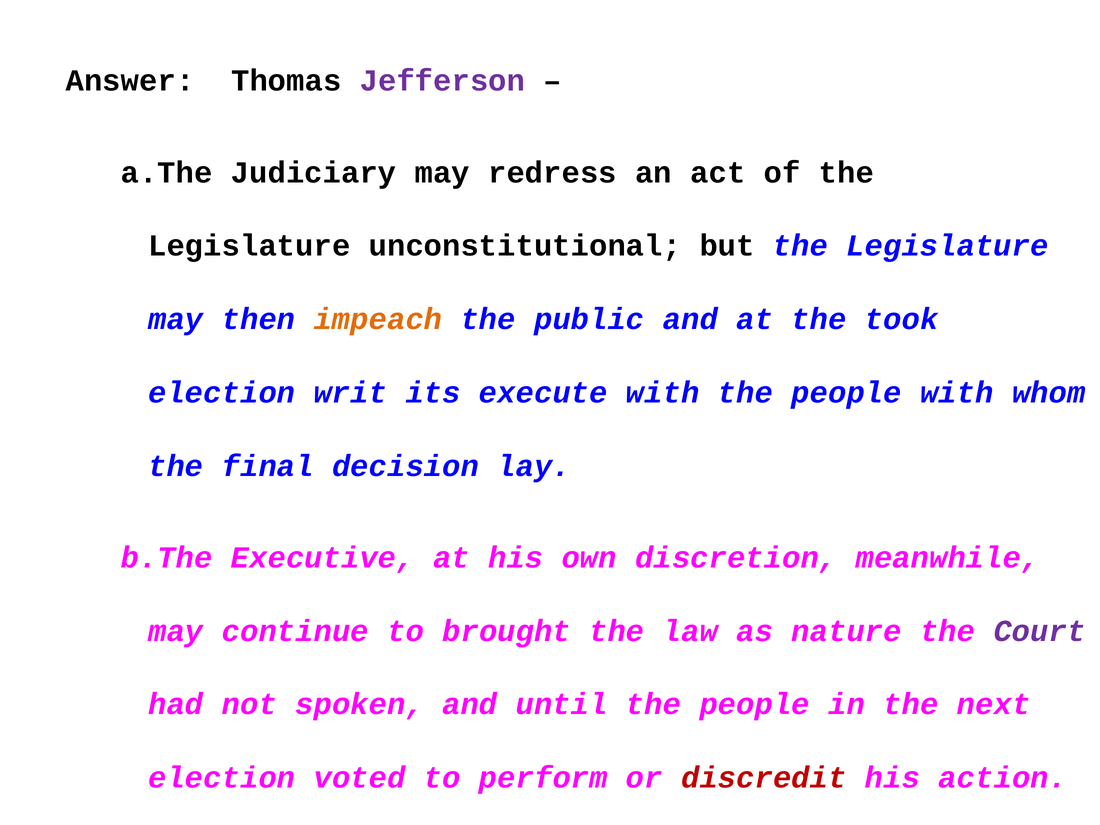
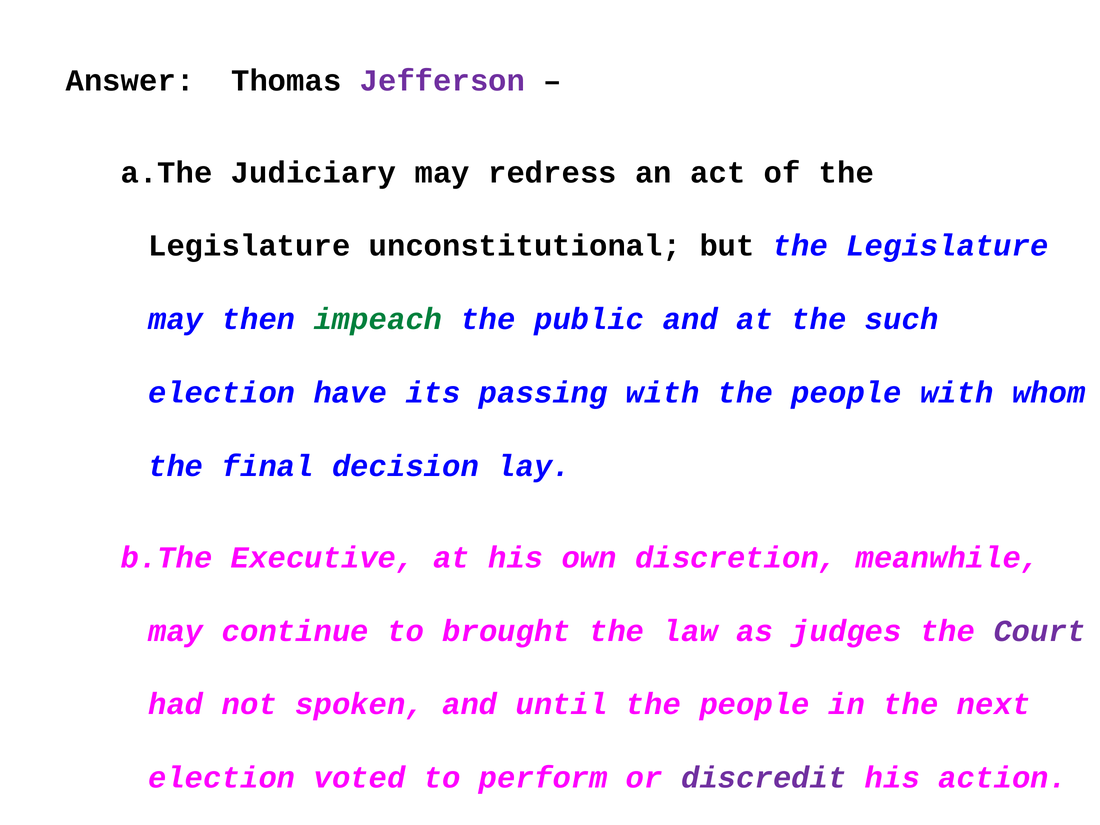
impeach colour: orange -> green (378, 319)
took: took -> such (902, 319)
writ: writ -> have (350, 393)
execute: execute -> passing (543, 393)
nature: nature -> judges (847, 631)
discredit colour: red -> purple (764, 778)
